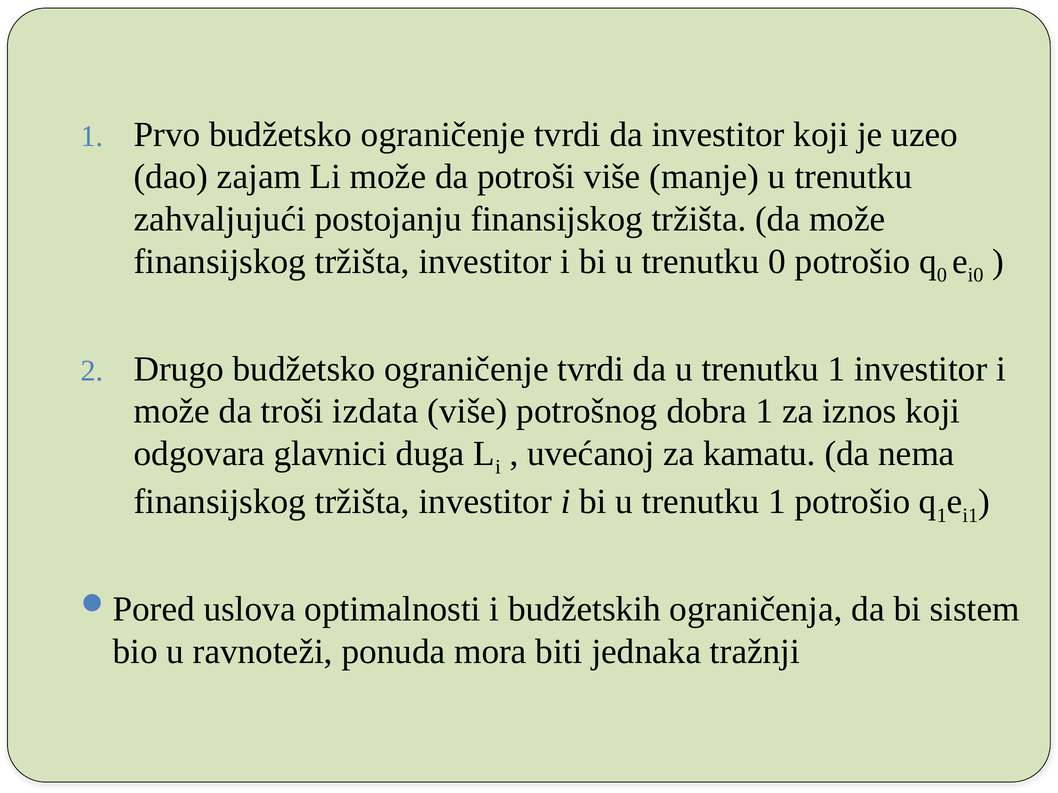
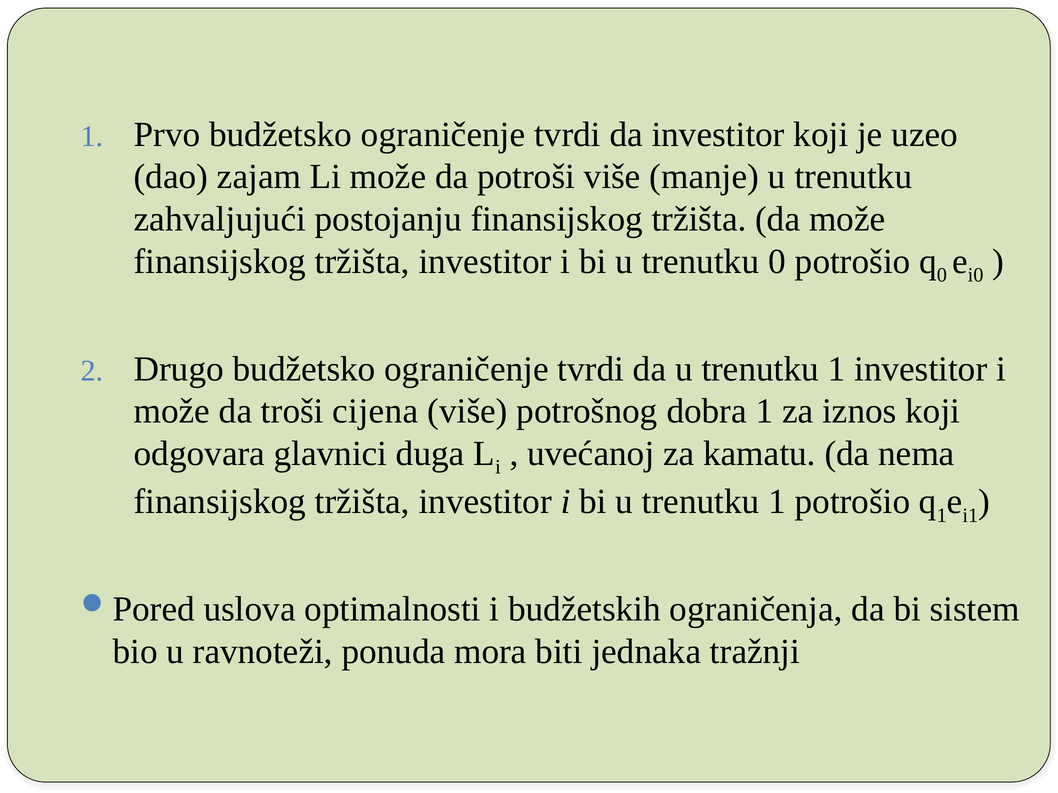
izdata: izdata -> cijena (375, 411)
